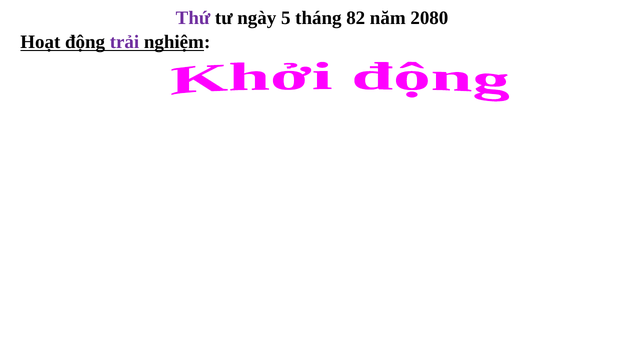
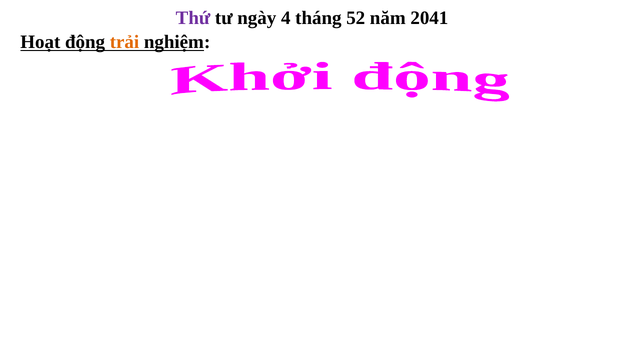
5: 5 -> 4 (286, 18)
82: 82 -> 52 (356, 18)
2080: 2080 -> 2041 (429, 18)
trải colour: purple -> orange (124, 42)
